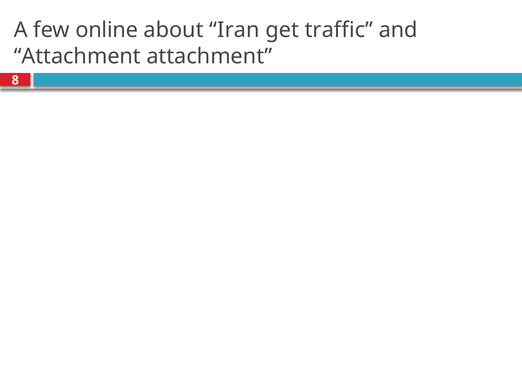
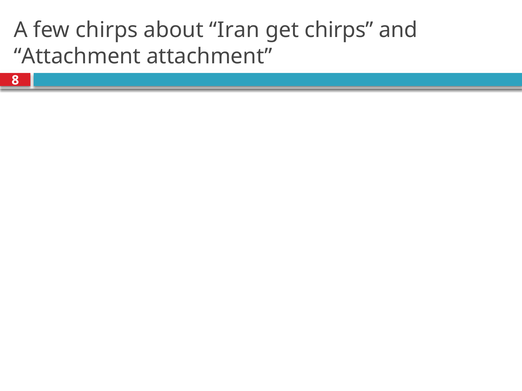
few online: online -> chirps (107, 30)
get traffic: traffic -> chirps (339, 30)
